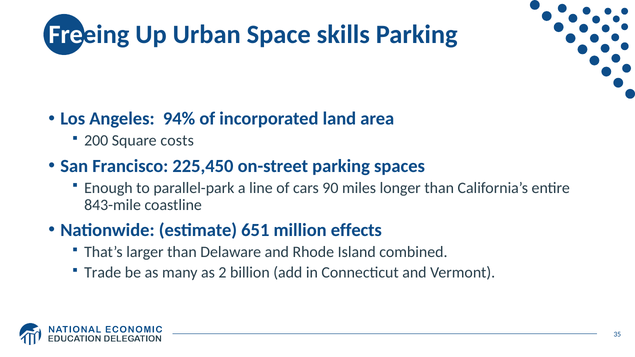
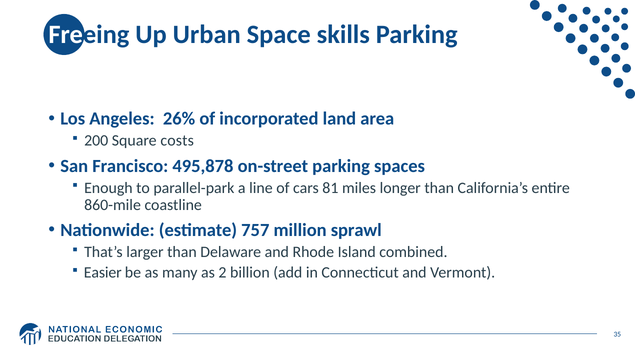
94%: 94% -> 26% (179, 119)
225,450: 225,450 -> 495,878 (203, 166)
90: 90 -> 81 (330, 188)
843-mile: 843-mile -> 860-mile (113, 205)
651: 651 -> 757 (255, 230)
effects: effects -> sprawl (356, 230)
Trade: Trade -> Easier (103, 273)
